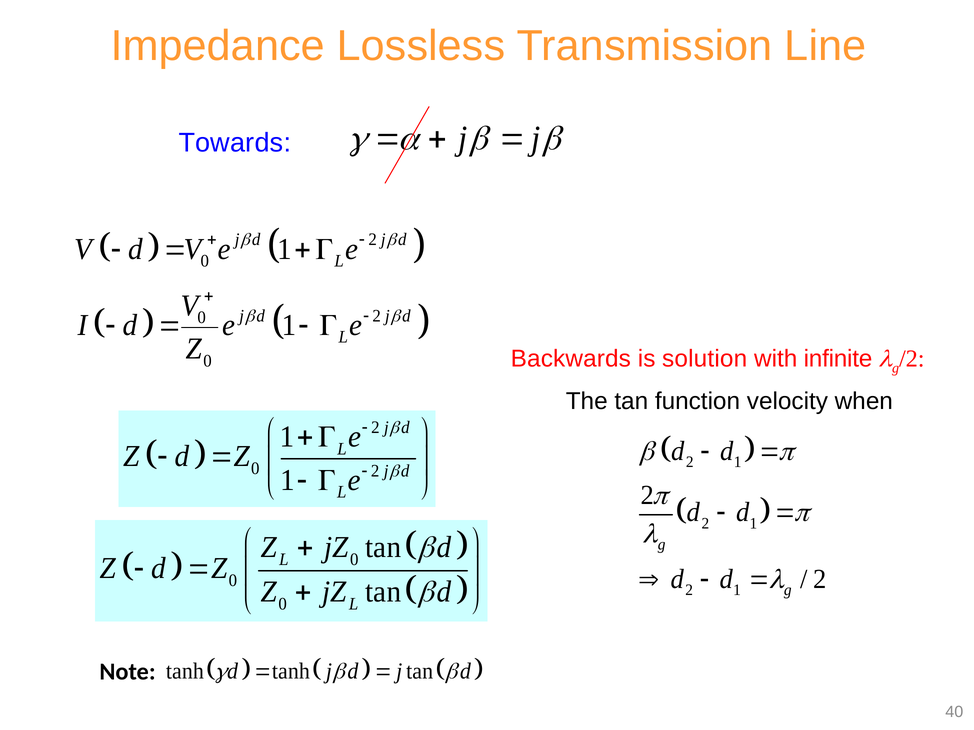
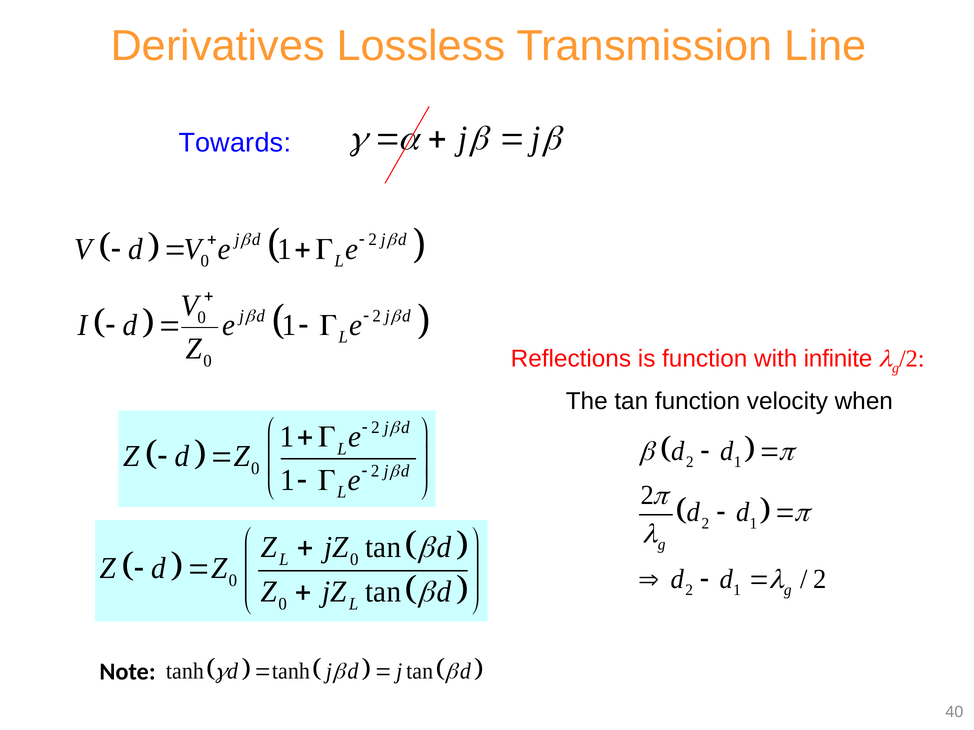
Impedance: Impedance -> Derivatives (218, 46)
Backwards: Backwards -> Reflections (571, 359)
is solution: solution -> function (705, 359)
